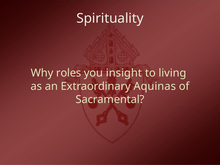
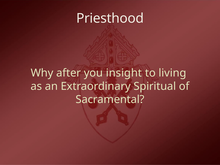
Spirituality: Spirituality -> Priesthood (110, 18)
roles: roles -> after (69, 73)
Aquinas: Aquinas -> Spiritual (155, 86)
